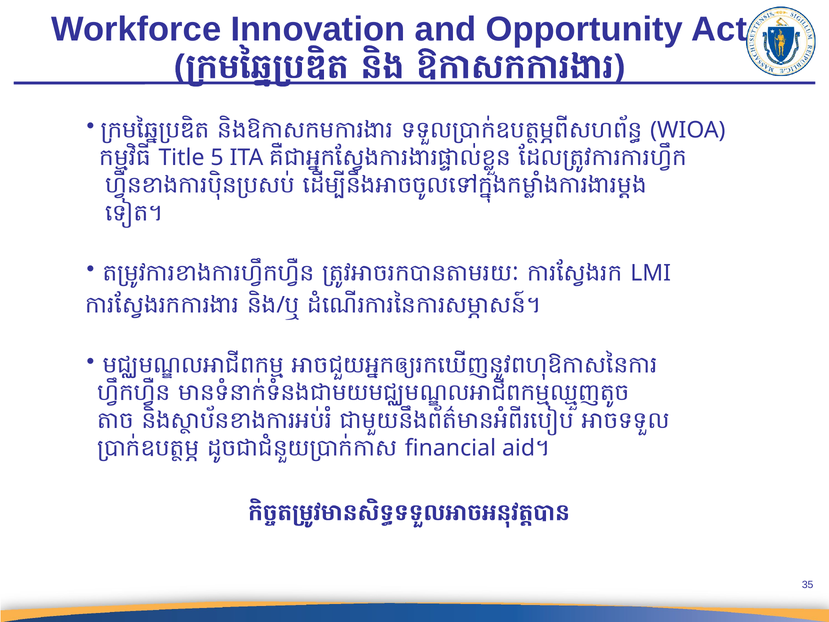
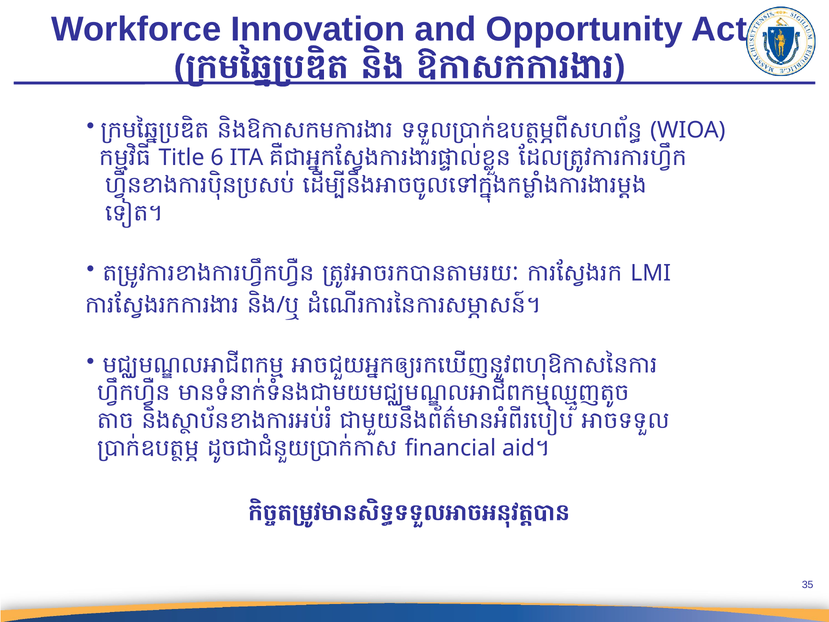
5: 5 -> 6 (217, 158)
